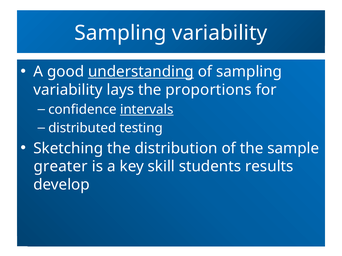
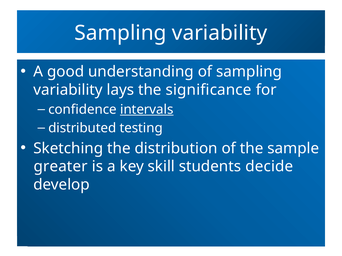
understanding underline: present -> none (141, 72)
proportions: proportions -> significance (209, 90)
results: results -> decide (269, 167)
